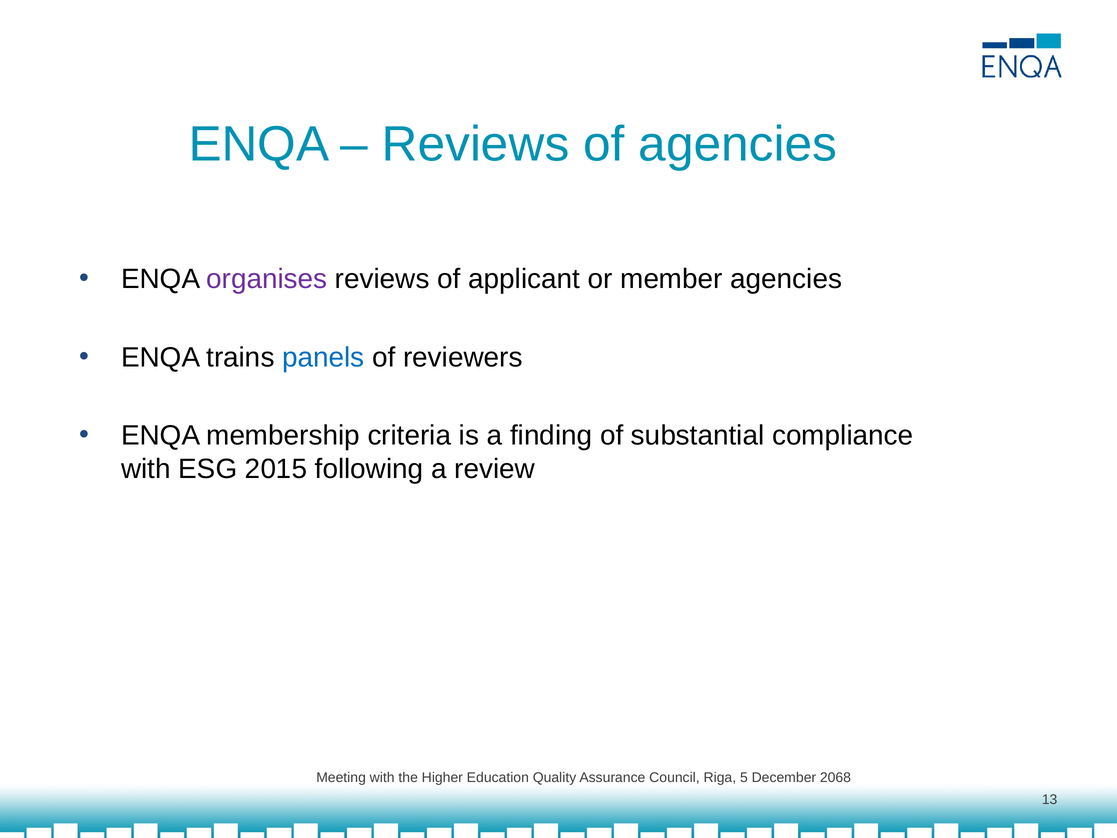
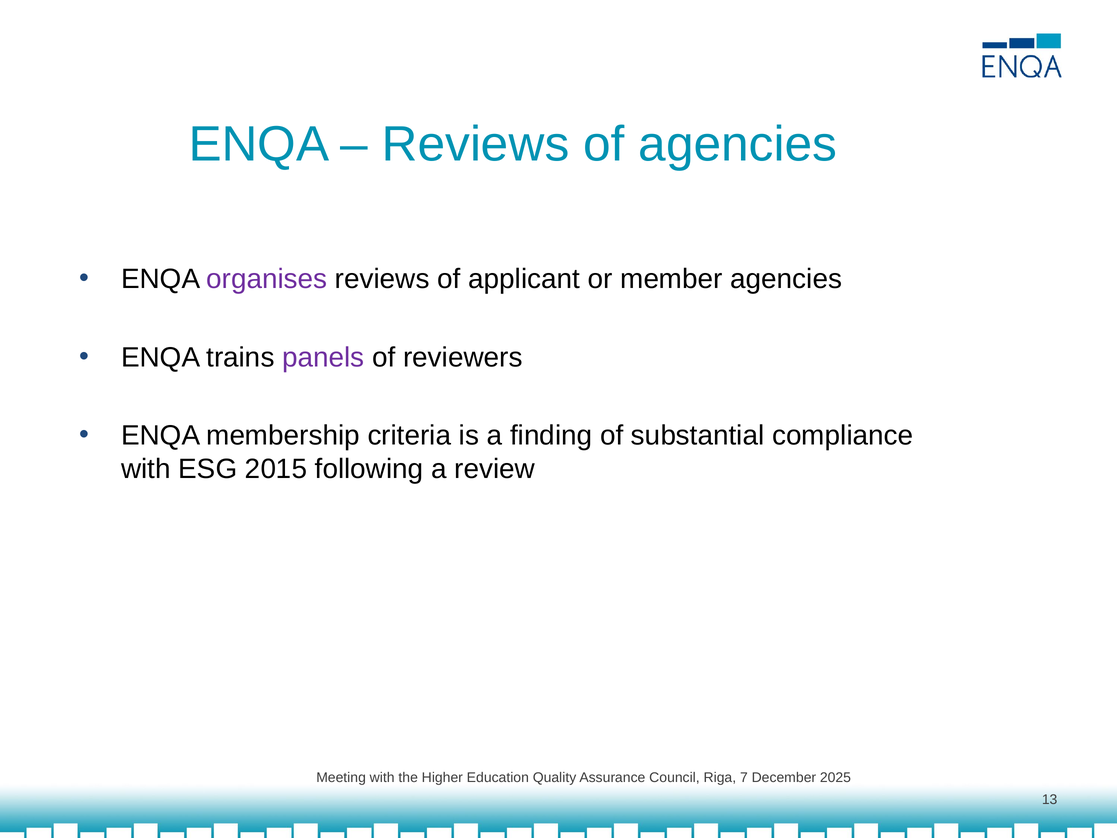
panels colour: blue -> purple (323, 357)
5: 5 -> 7 (744, 777)
2068: 2068 -> 2025 (835, 777)
